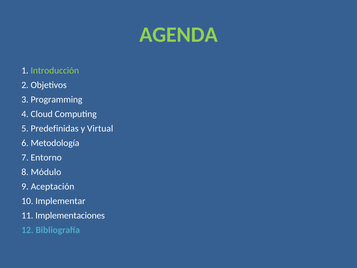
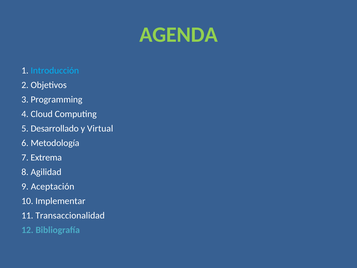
Introducción colour: light green -> light blue (55, 71)
Predefinidas: Predefinidas -> Desarrollado (55, 128)
Entorno: Entorno -> Extrema (46, 157)
Módulo: Módulo -> Agilidad (46, 172)
Implementaciones: Implementaciones -> Transaccionalidad (70, 215)
